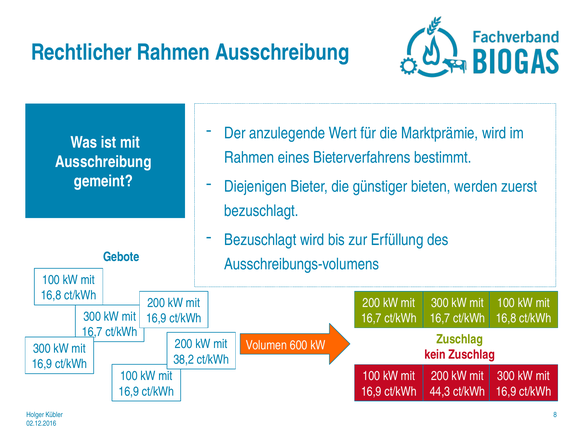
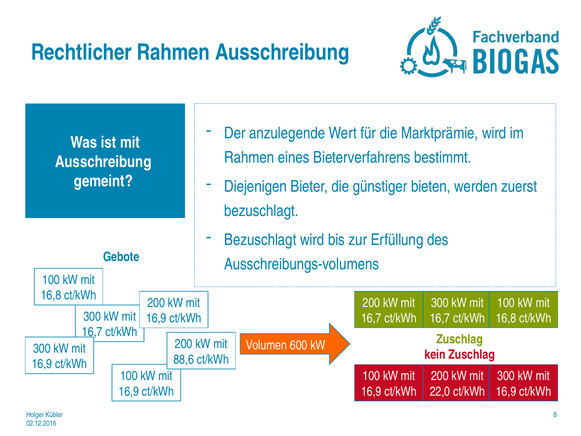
38,2: 38,2 -> 88,6 (184, 359)
44,3: 44,3 -> 22,0 (440, 391)
